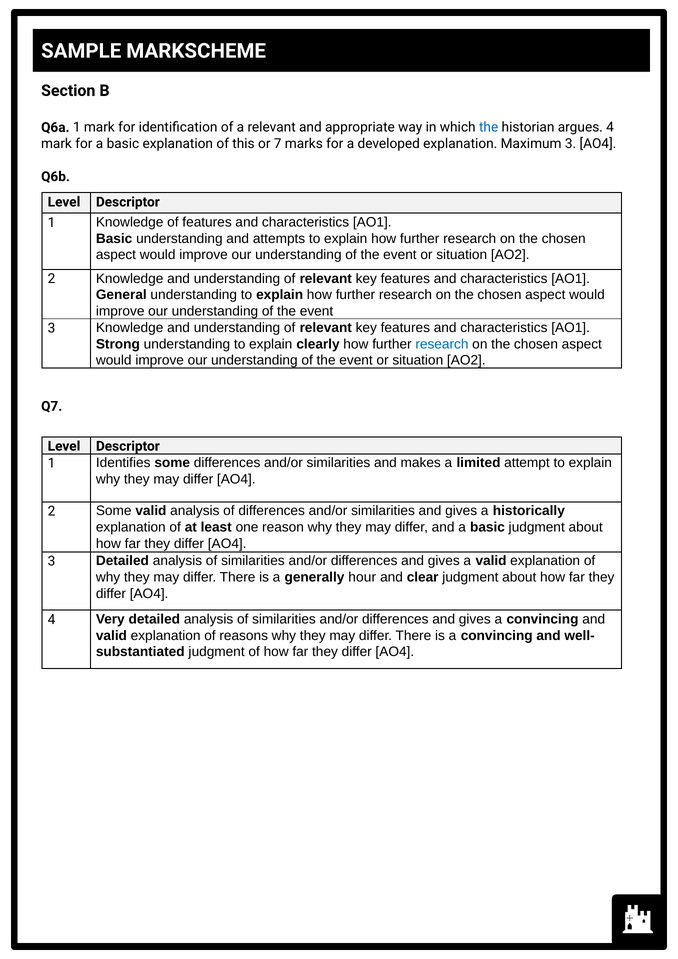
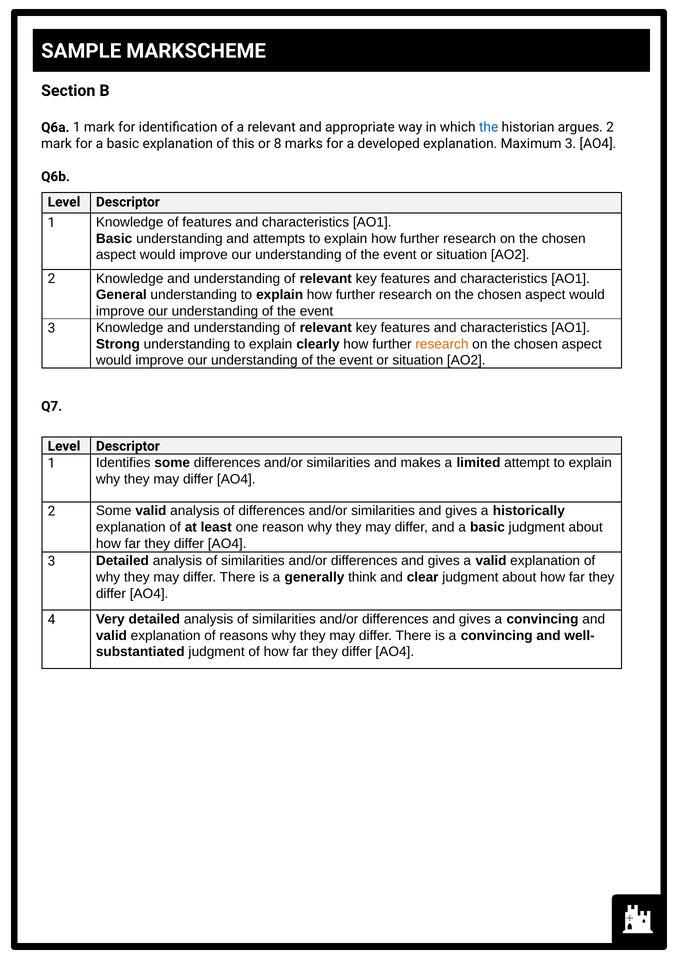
argues 4: 4 -> 2 (610, 127)
7: 7 -> 8 (278, 144)
research colour: blue -> orange (442, 344)
hour: hour -> think (362, 577)
